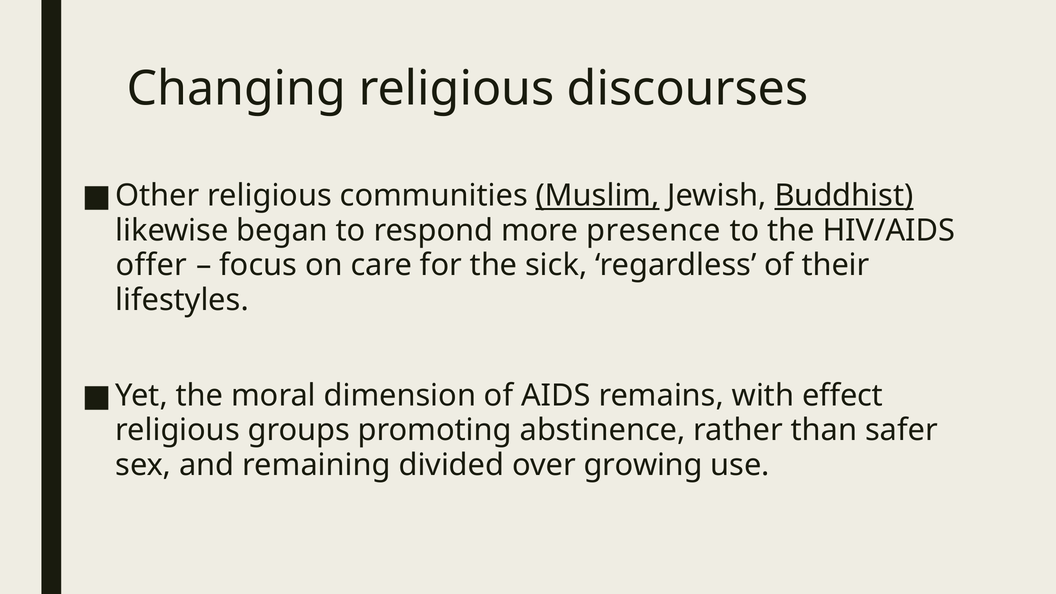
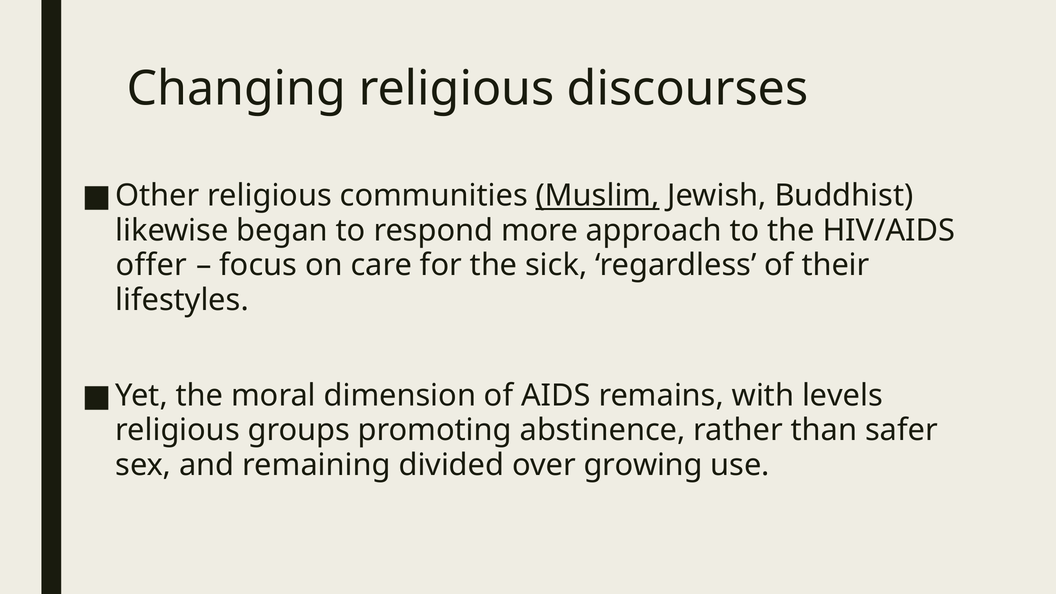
Buddhist underline: present -> none (844, 196)
presence: presence -> approach (654, 230)
effect: effect -> levels (842, 396)
